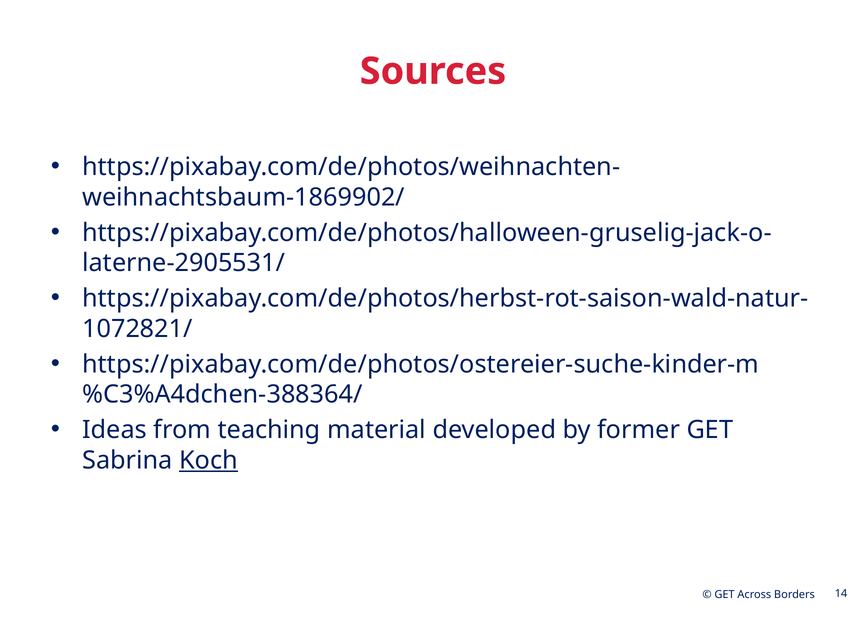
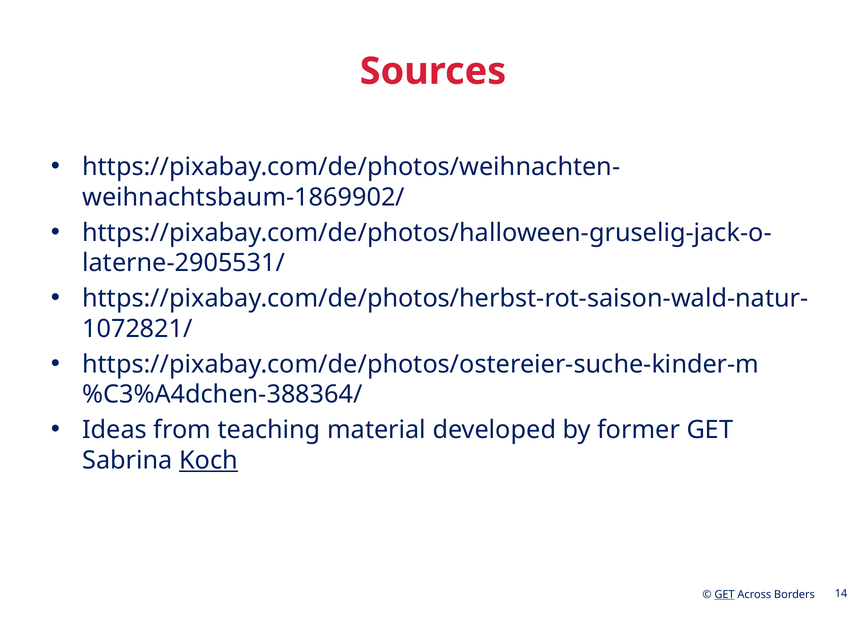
GET underline: none -> present (725, 595)
